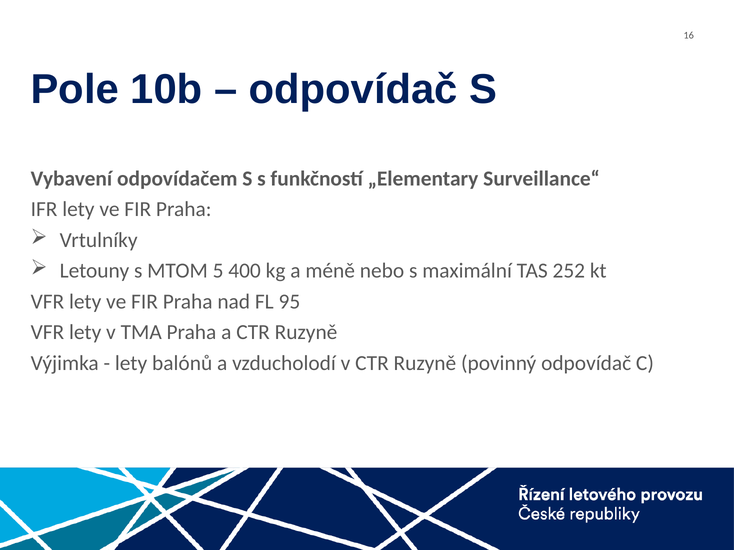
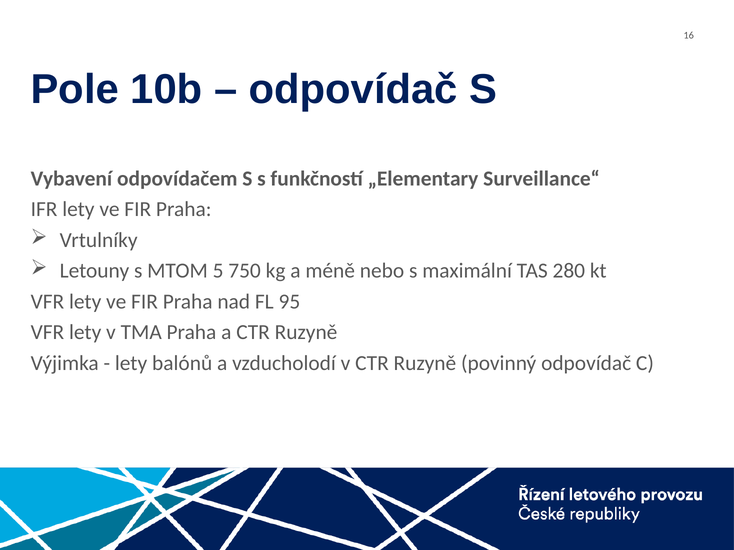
400: 400 -> 750 (245, 271)
252: 252 -> 280 (569, 271)
